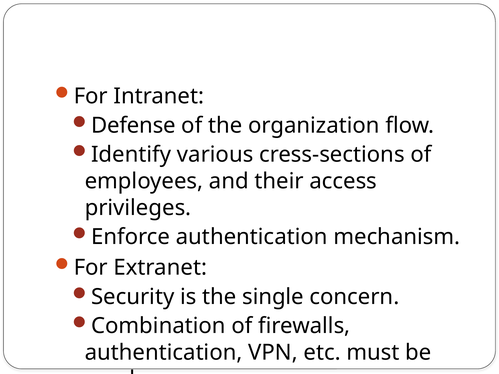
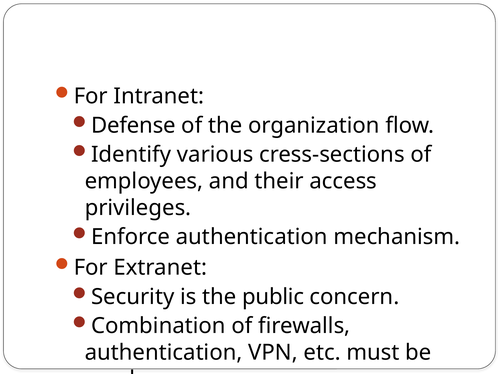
single: single -> public (273, 297)
